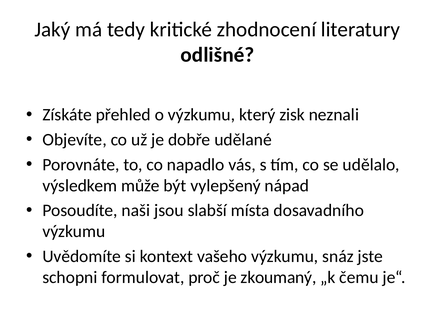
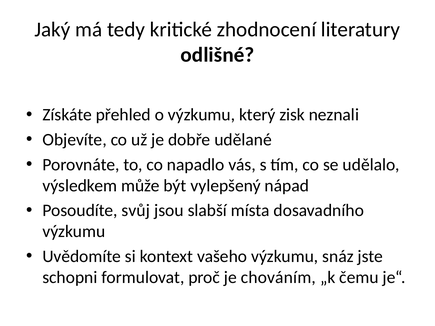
naši: naši -> svůj (136, 211)
zkoumaný: zkoumaný -> chováním (278, 278)
